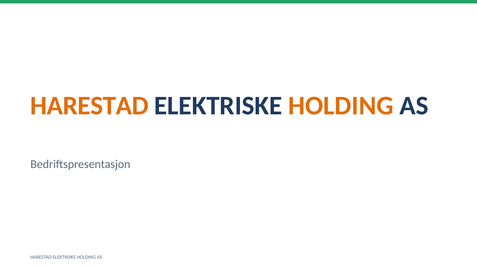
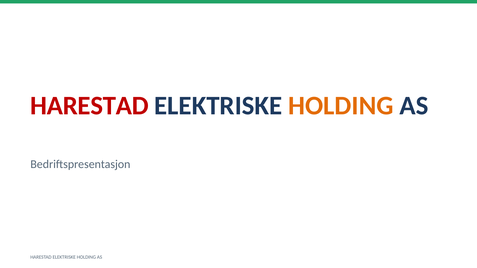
HARESTAD colour: orange -> red (89, 106)
